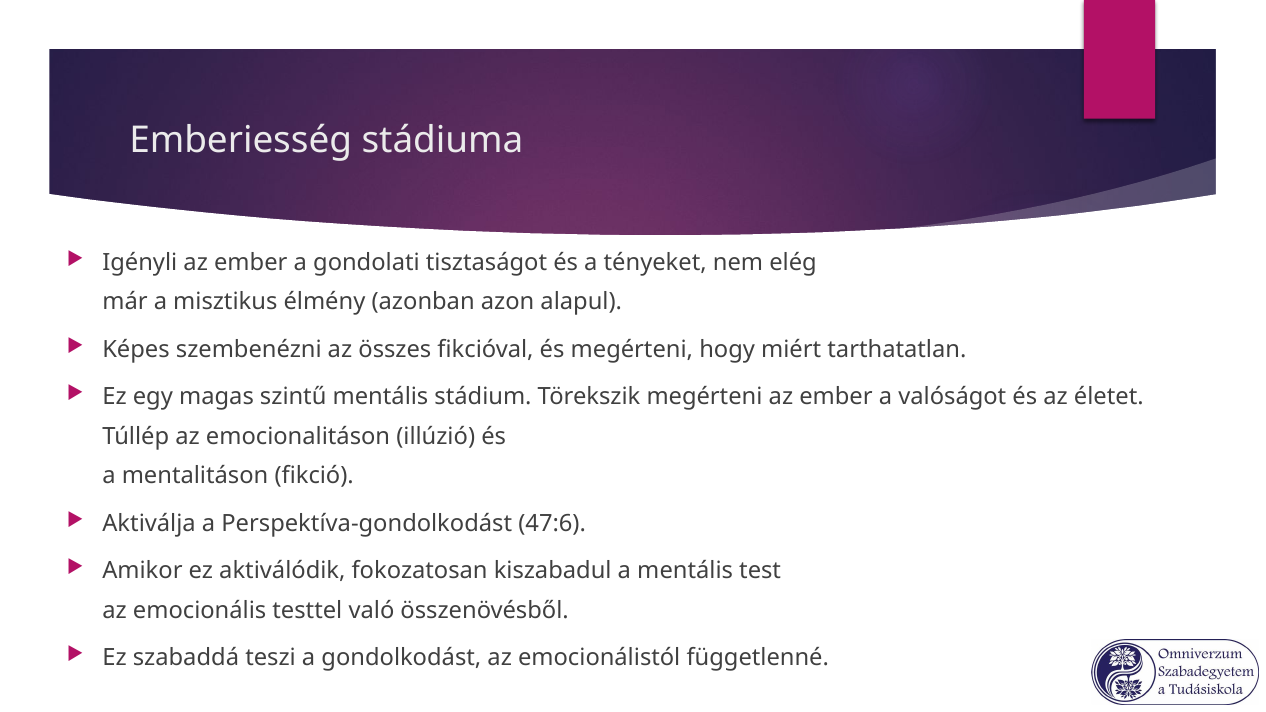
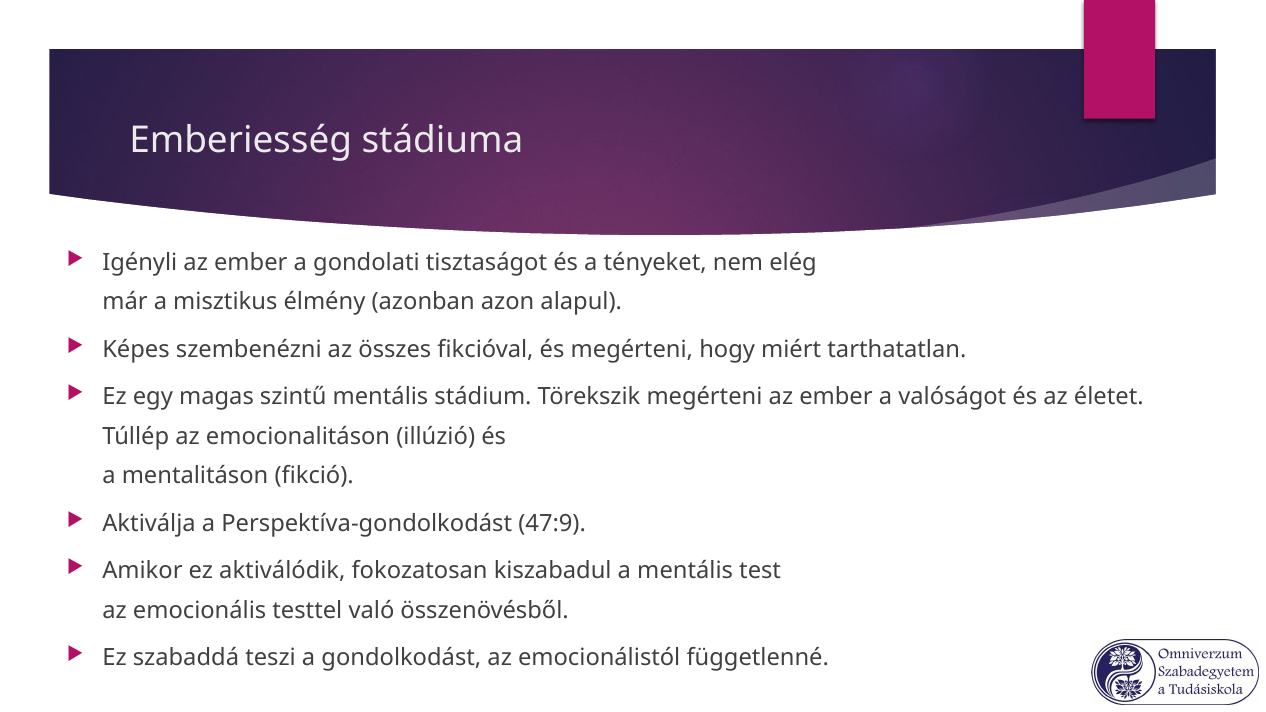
47:6: 47:6 -> 47:9 (552, 524)
